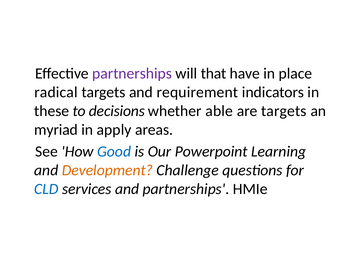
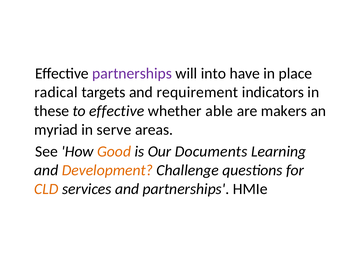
that: that -> into (214, 74)
to decisions: decisions -> effective (117, 111)
are targets: targets -> makers (284, 111)
apply: apply -> serve (114, 130)
Good colour: blue -> orange (114, 152)
Powerpoint: Powerpoint -> Documents (211, 152)
CLD colour: blue -> orange (46, 189)
